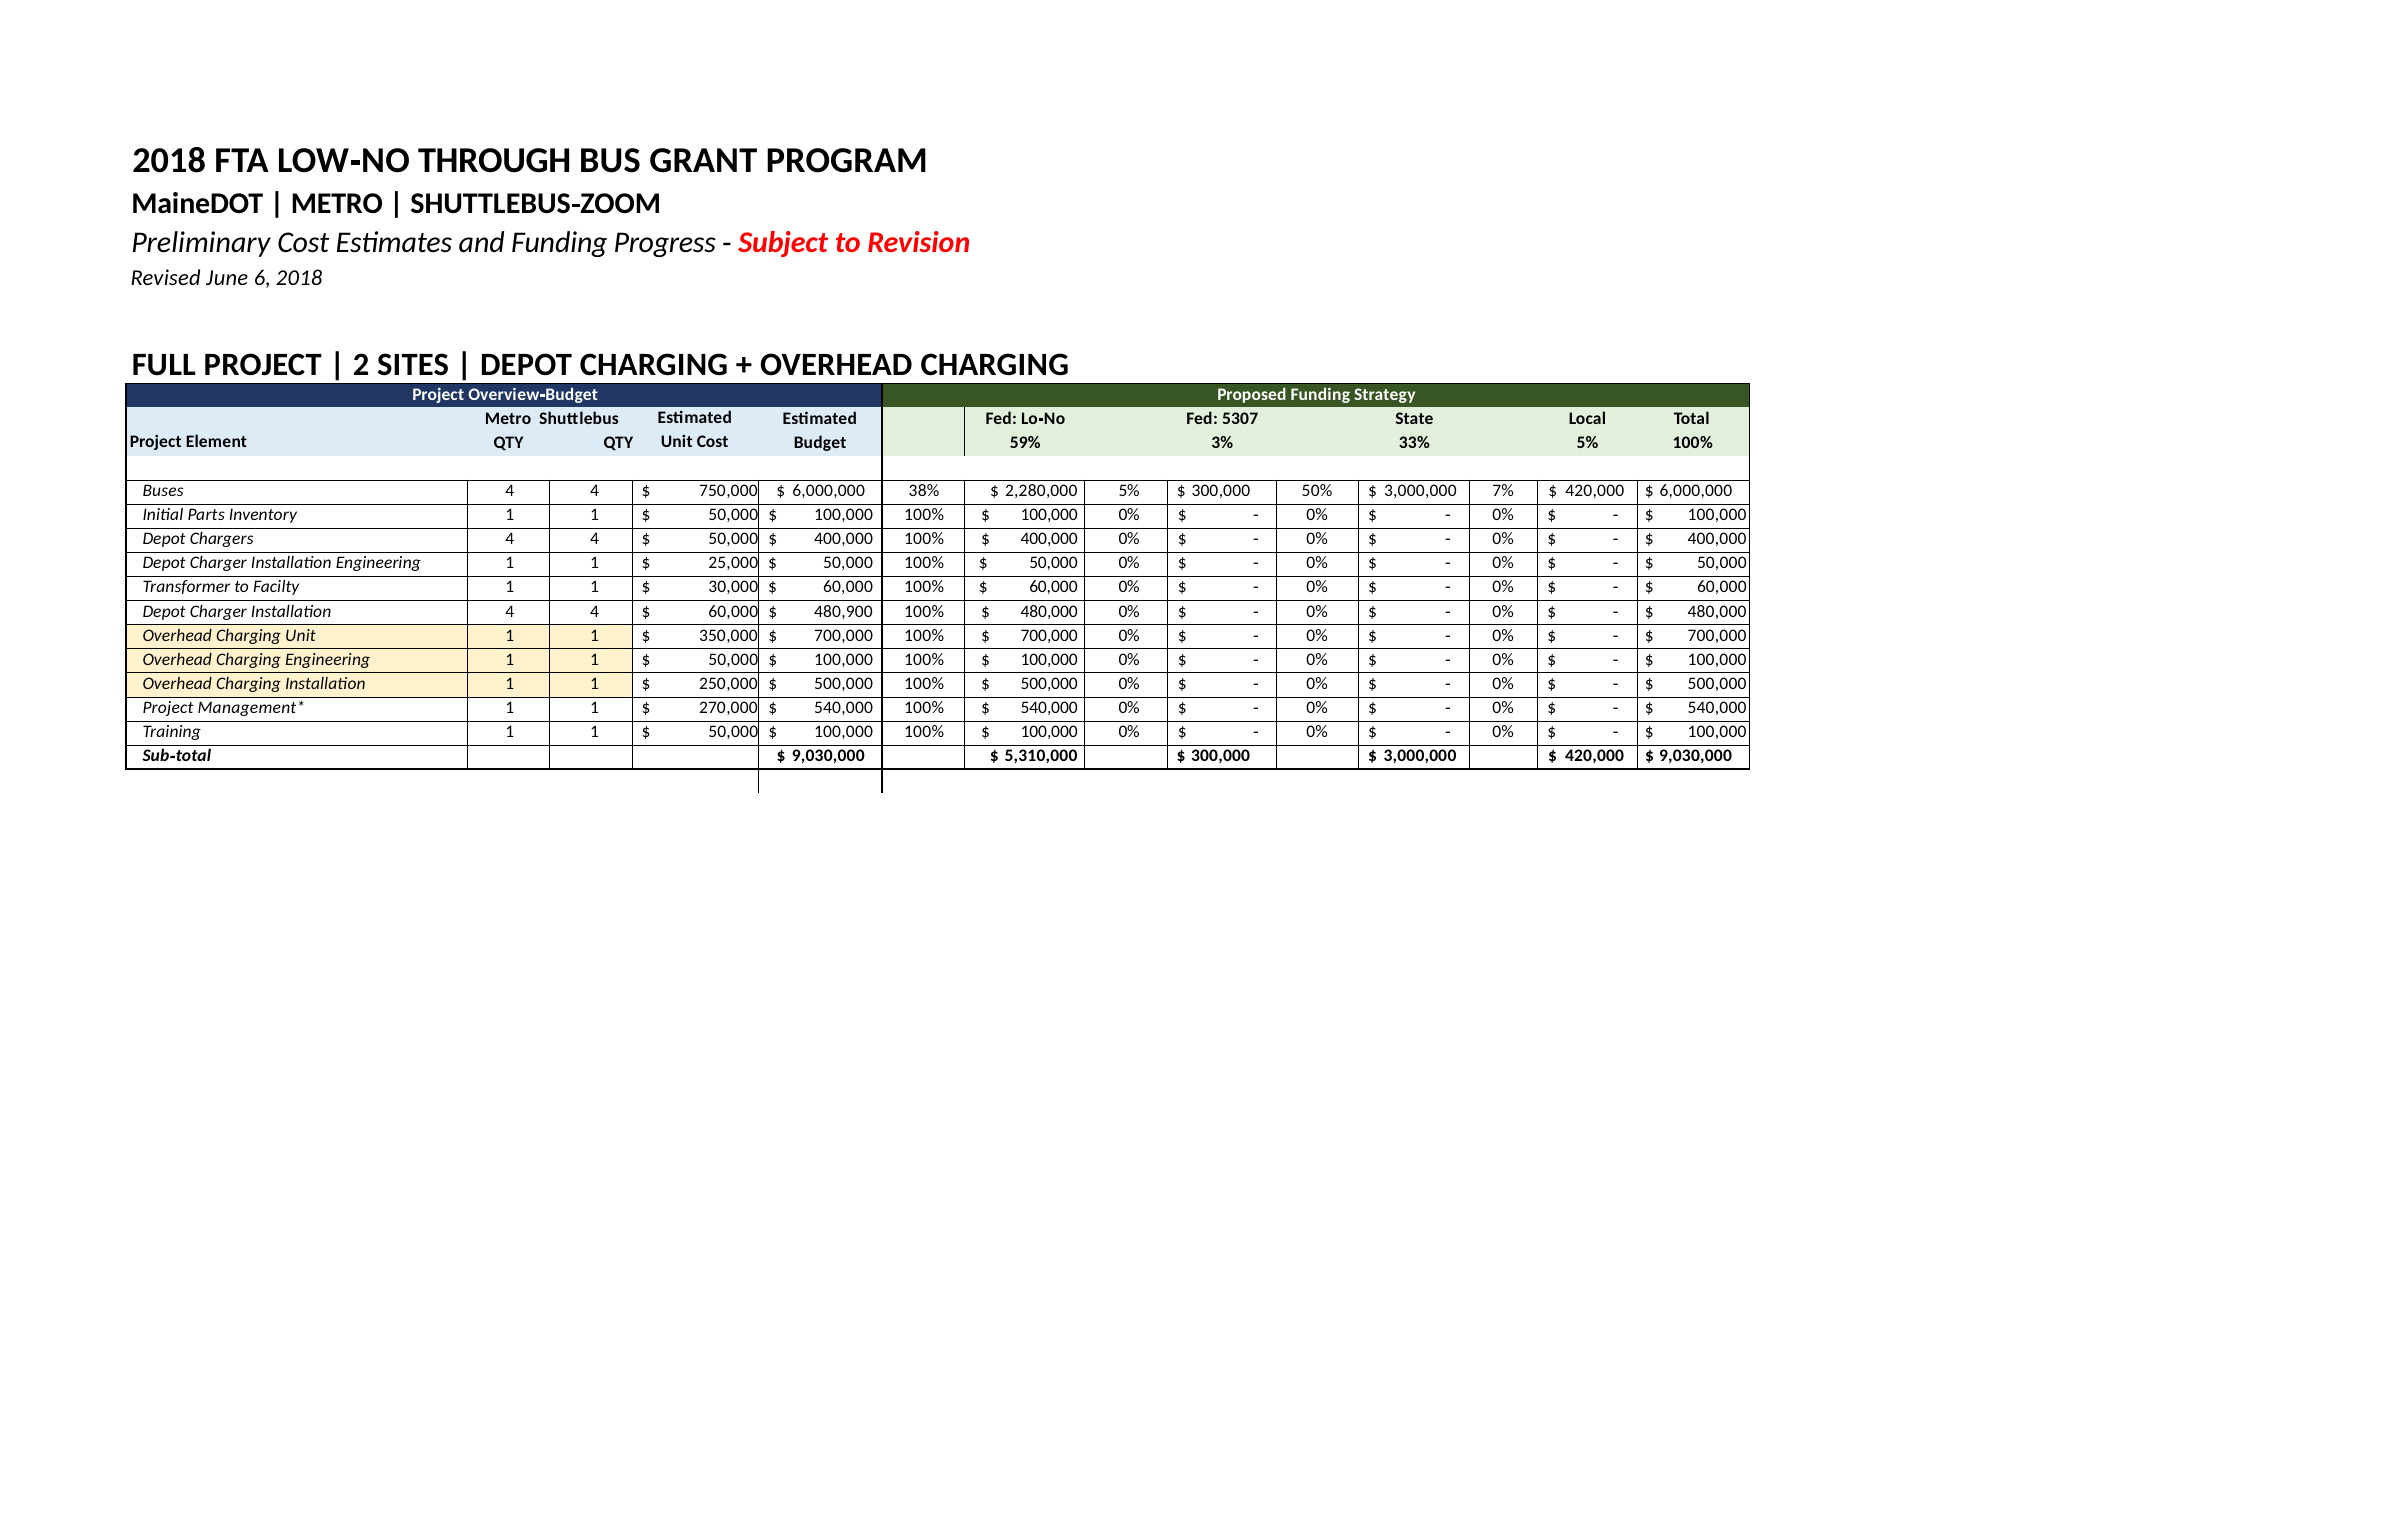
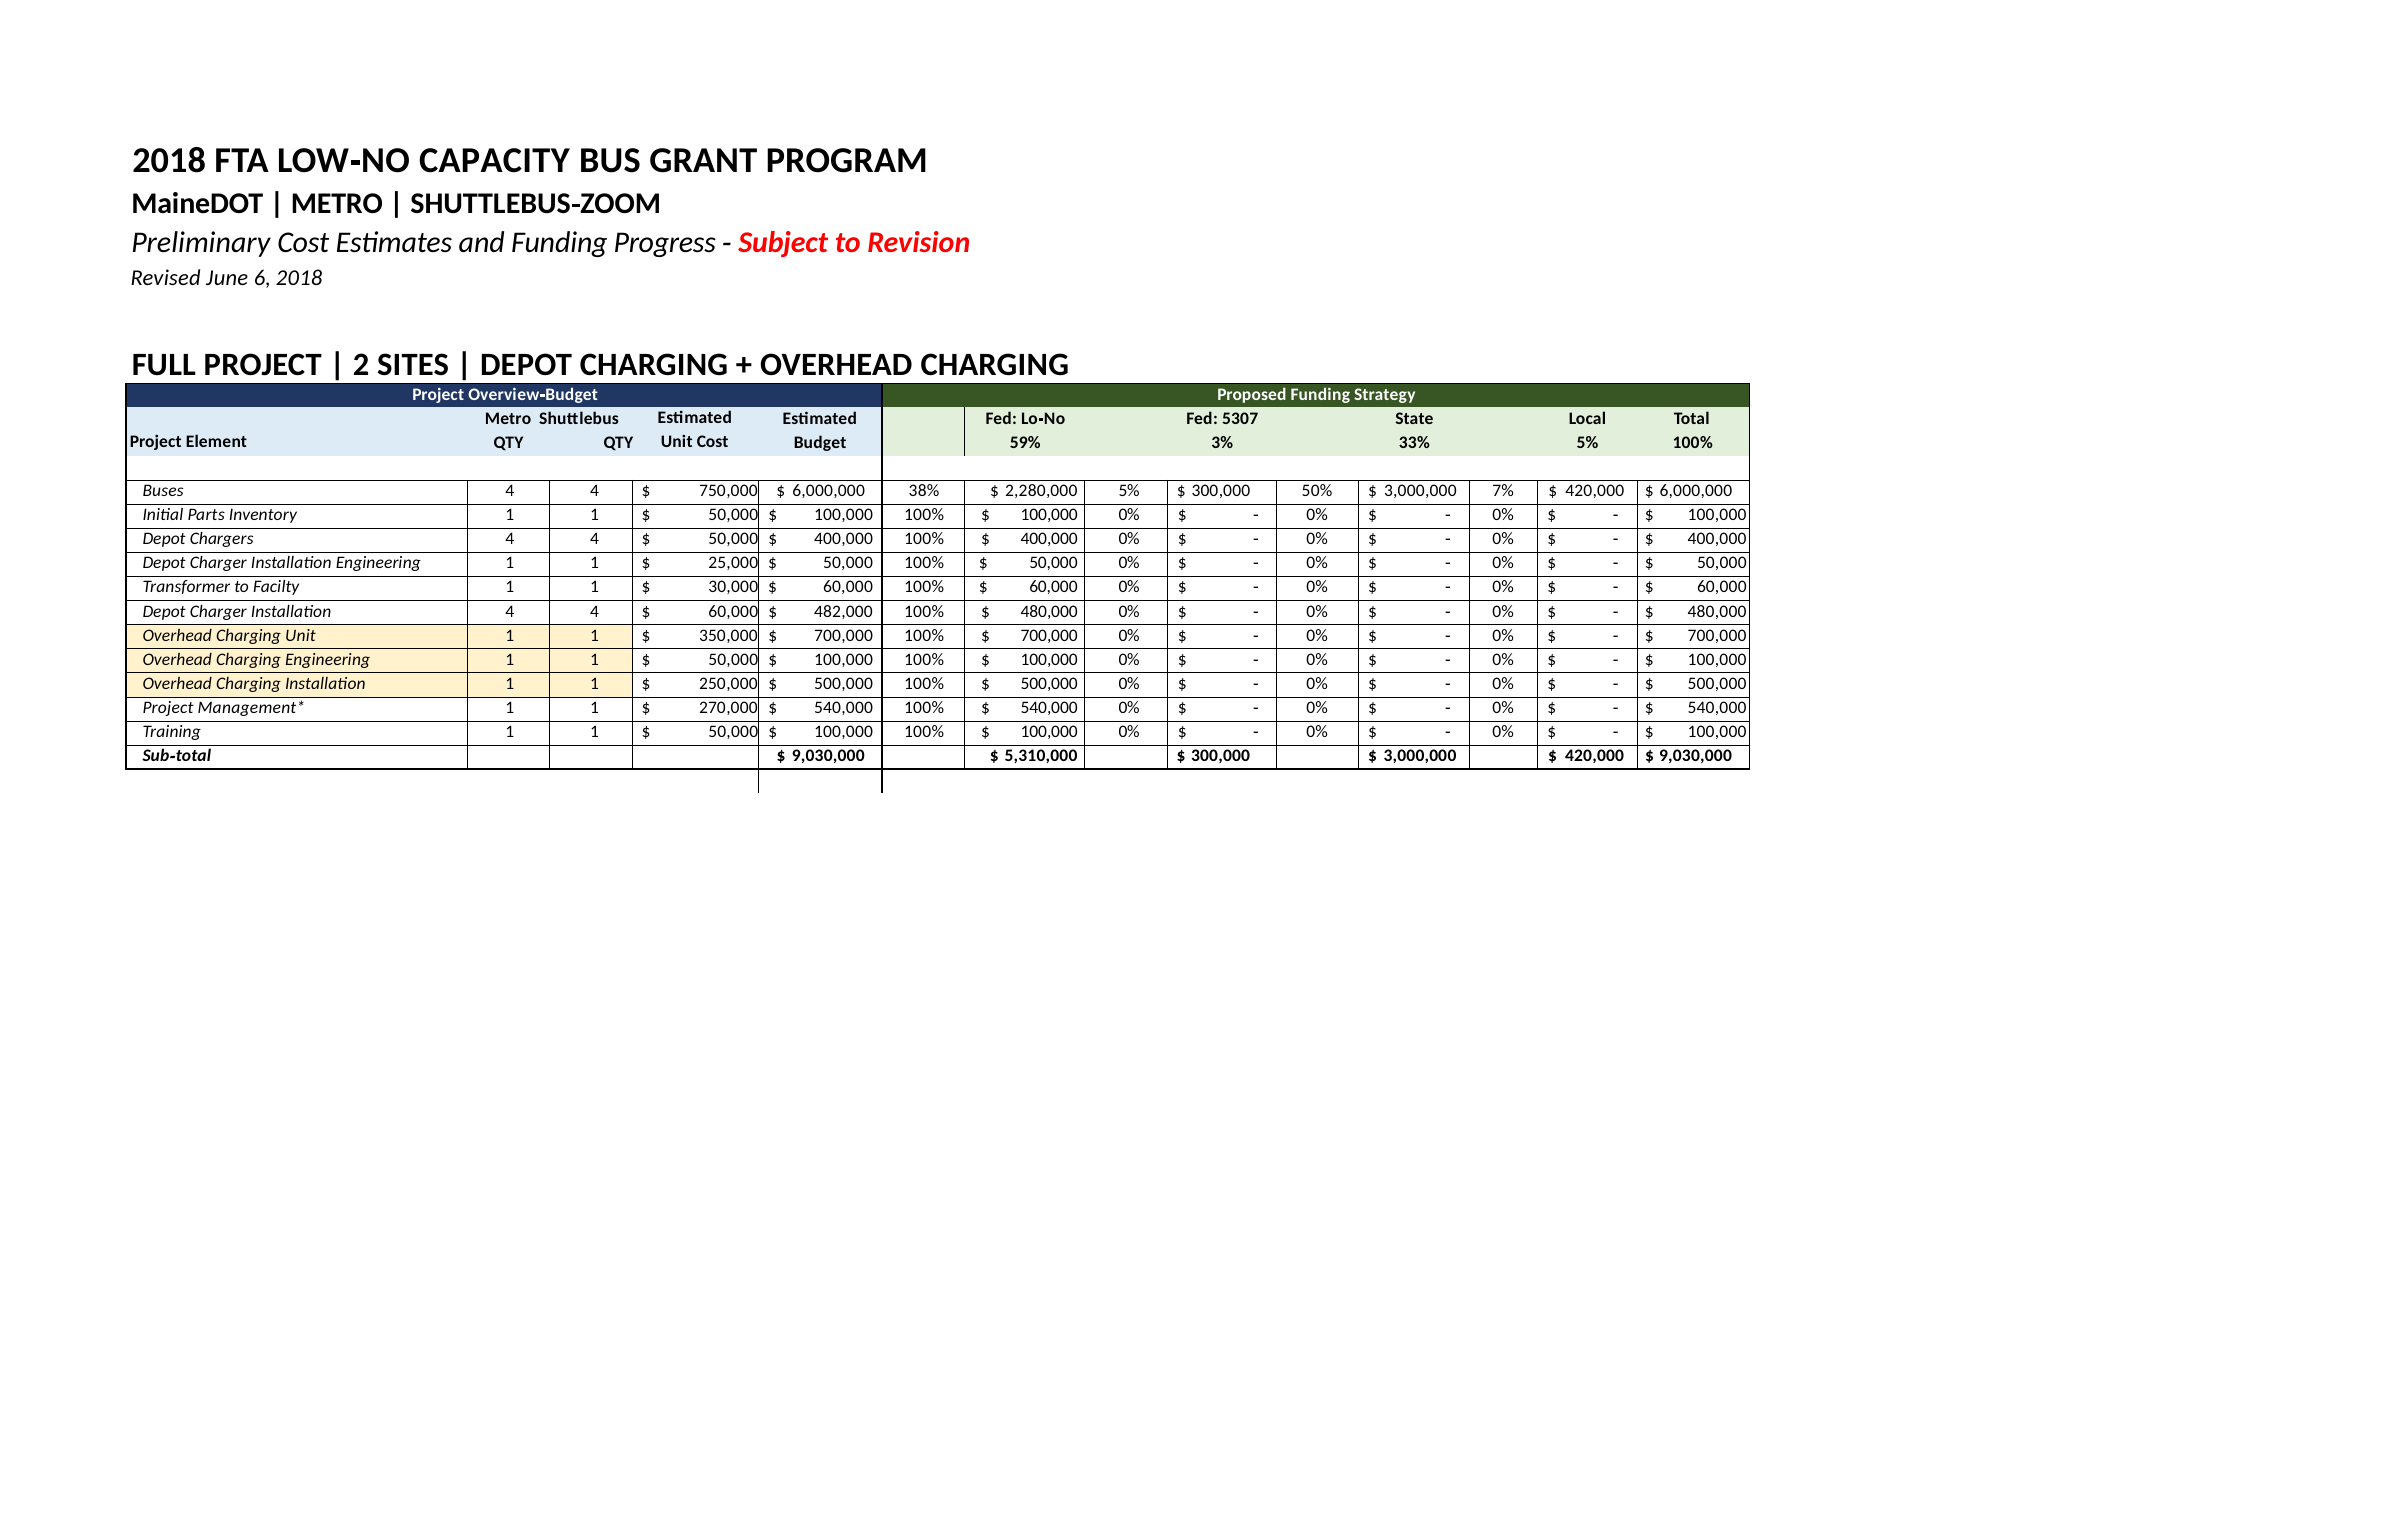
THROUGH: THROUGH -> CAPACITY (494, 160)
480,900: 480,900 -> 482,000 (843, 611)
